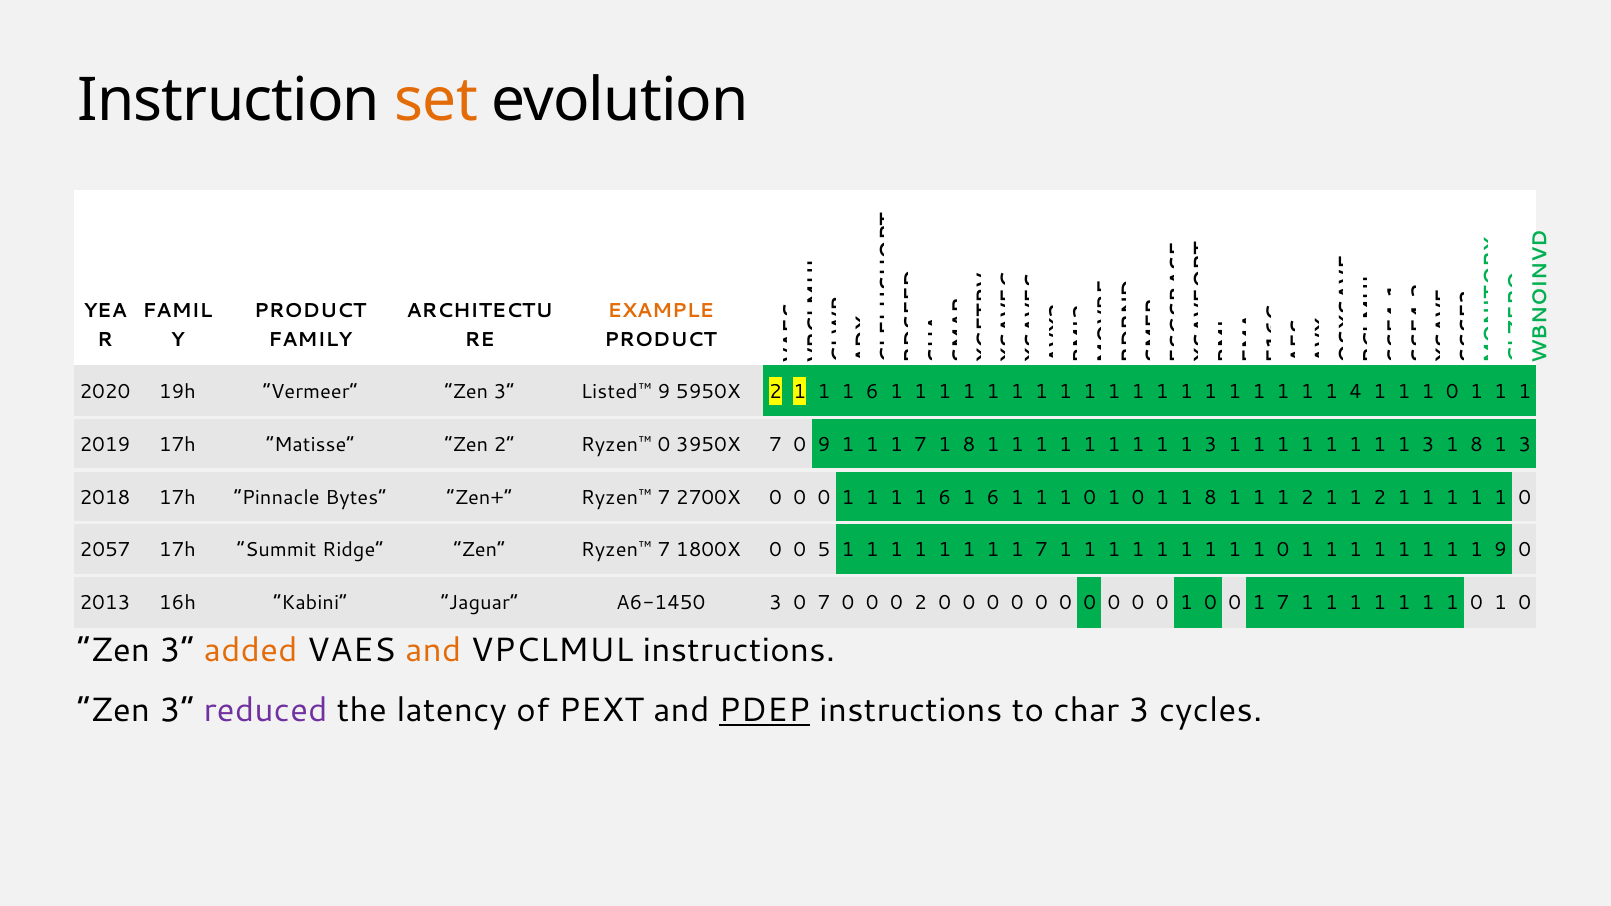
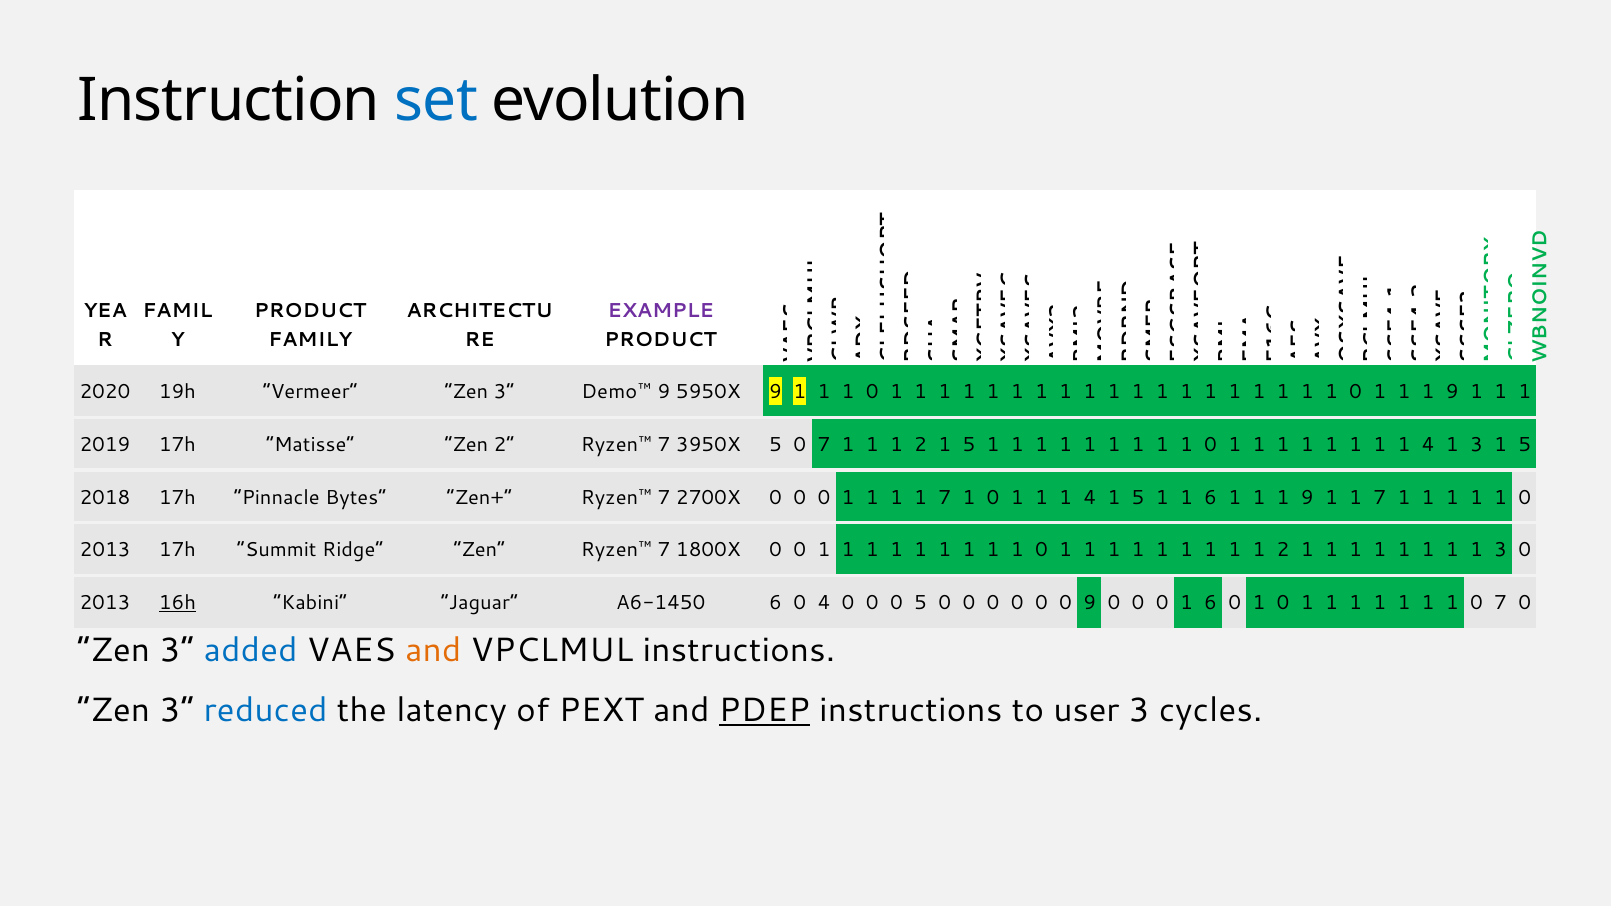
set colour: orange -> blue (436, 101)
EXAMPLE colour: orange -> purple (661, 311)
Listed™: Listed™ -> Demo™ (616, 392)
5950X 2: 2 -> 9 (776, 392)
6: 6 -> 0 (872, 392)
4: 4 -> 0 (1356, 392)
0: 0 -> 9 (1452, 392)
2 Ryzen™ 0: 0 -> 7 (664, 445)
3950X 7: 7 -> 5 (776, 445)
9: 9 -> 7 (824, 445)
7: 7 -> 2 (921, 445)
8: 8 -> 5 (969, 445)
3: 3 -> 0 (1211, 445)
3: 3 -> 4 (1428, 445)
8: 8 -> 3 (1476, 445)
3: 3 -> 5 (1525, 445)
6: 6 -> 7 (945, 498)
6: 6 -> 0 (993, 498)
0: 0 -> 4 (1090, 498)
0: 0 -> 5 (1138, 498)
1 1 8: 8 -> 6 (1211, 498)
2: 2 -> 9 (1307, 498)
2: 2 -> 7 (1380, 498)
2057: 2057 -> 2013 (105, 550)
1800X 0 0 5: 5 -> 1 (824, 550)
7: 7 -> 0 (1041, 550)
0: 0 -> 2 (1283, 550)
1 1 9: 9 -> 3 (1501, 550)
16h underline: none -> present (177, 603)
A6-1450 3: 3 -> 6 (776, 603)
0 7: 7 -> 4 (824, 603)
0 2: 2 -> 5 (921, 603)
0: 0 -> 9 (1090, 603)
0 0 1 0: 0 -> 6 (1211, 603)
0 1 7: 7 -> 0 (1283, 603)
1: 1 -> 7 (1501, 603)
added colour: orange -> blue (251, 650)
reduced colour: purple -> blue (266, 711)
char: char -> user (1086, 711)
